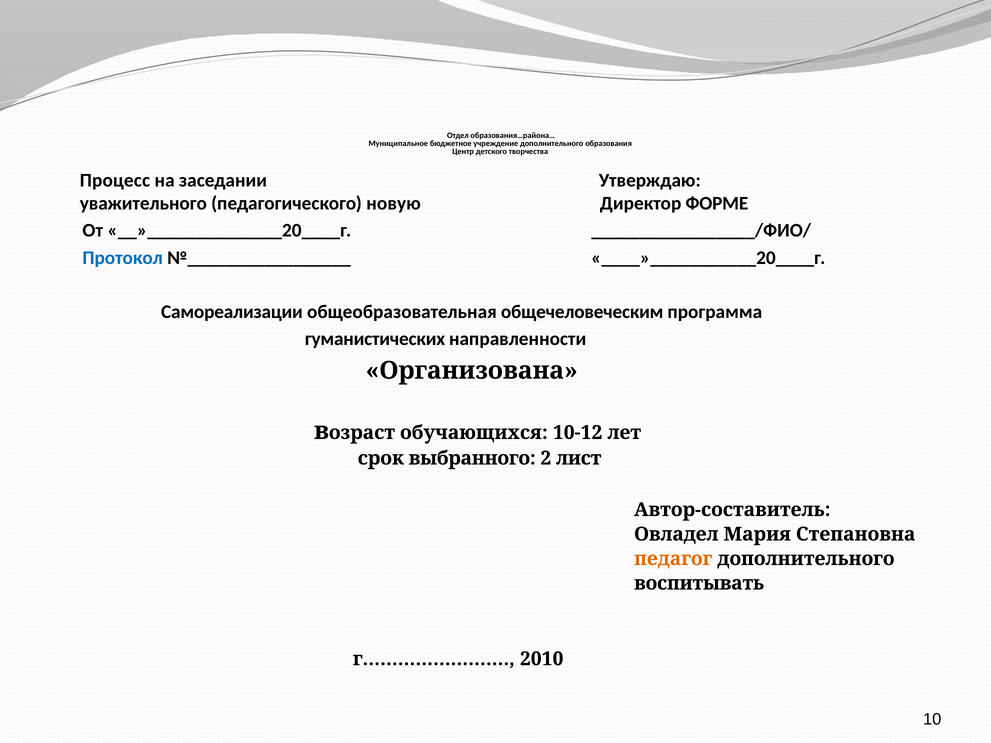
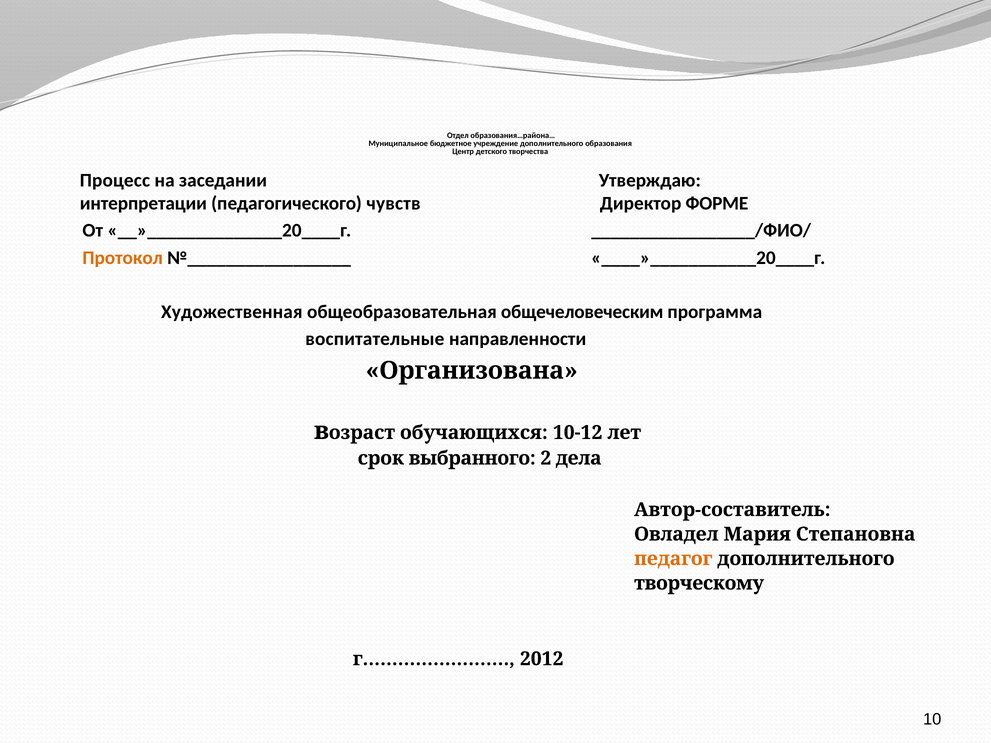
уважительного: уважительного -> интерпретации (143, 204)
новую: новую -> чувств (394, 204)
Протокол colour: blue -> orange (123, 258)
Самореализации: Самореализации -> Художественная (232, 312)
гуманистических: гуманистических -> воспитательные (375, 339)
лист: лист -> дела (579, 458)
воспитывать: воспитывать -> творческому (699, 583)
2010: 2010 -> 2012 (542, 659)
